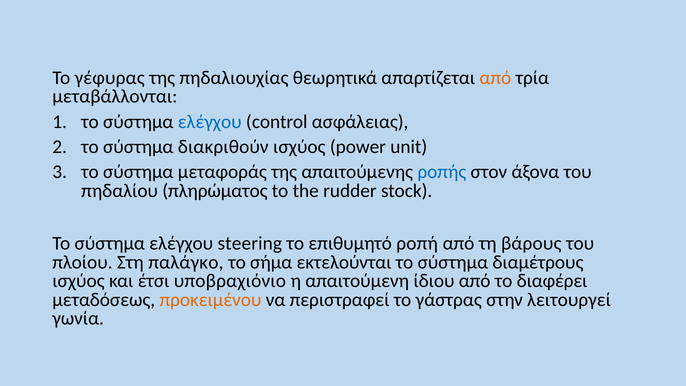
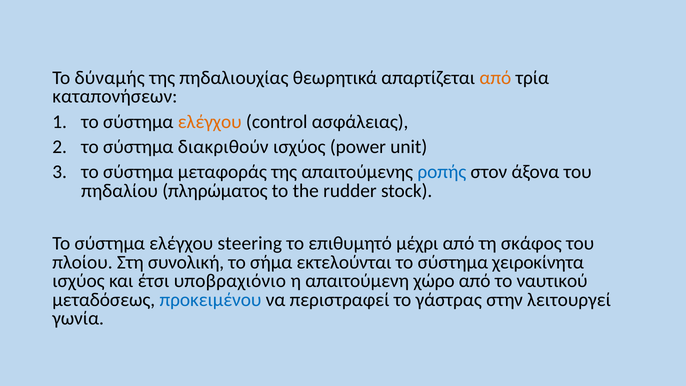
γέφυρας: γέφυρας -> δύναμής (110, 78)
μεταβάλλονται: μεταβάλλονται -> καταπονήσεων (115, 96)
ελέγχου colour: blue -> orange (210, 122)
ροπή: ροπή -> μέχρι (417, 243)
βάρους: βάρους -> σκάφος (531, 243)
παλάγκο: παλάγκο -> συνολική (186, 262)
διαμέτρους: διαμέτρους -> χειροκίνητα (538, 262)
ίδιου: ίδιου -> χώρο (434, 281)
διαφέρει: διαφέρει -> ναυτικού (552, 281)
προκειμένου colour: orange -> blue (210, 300)
